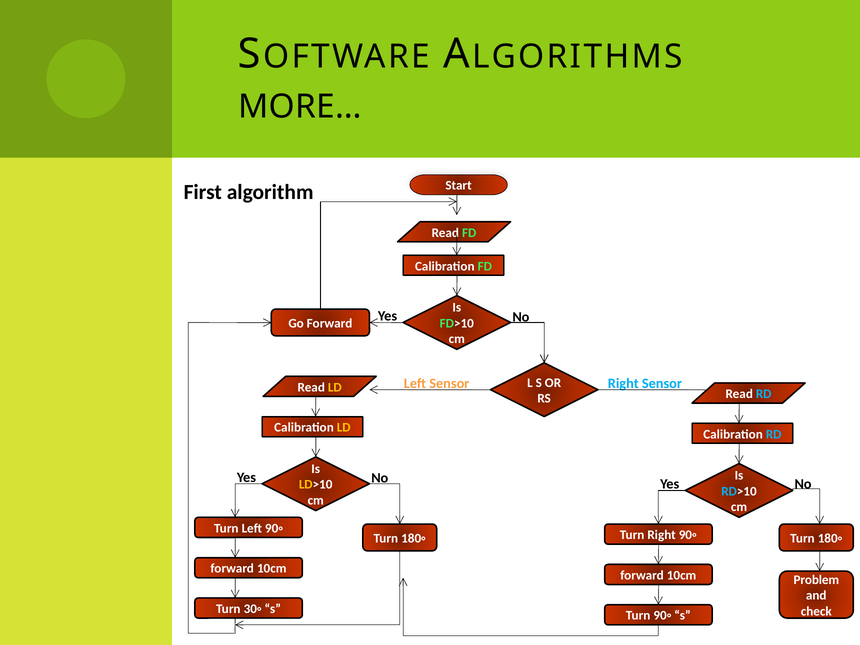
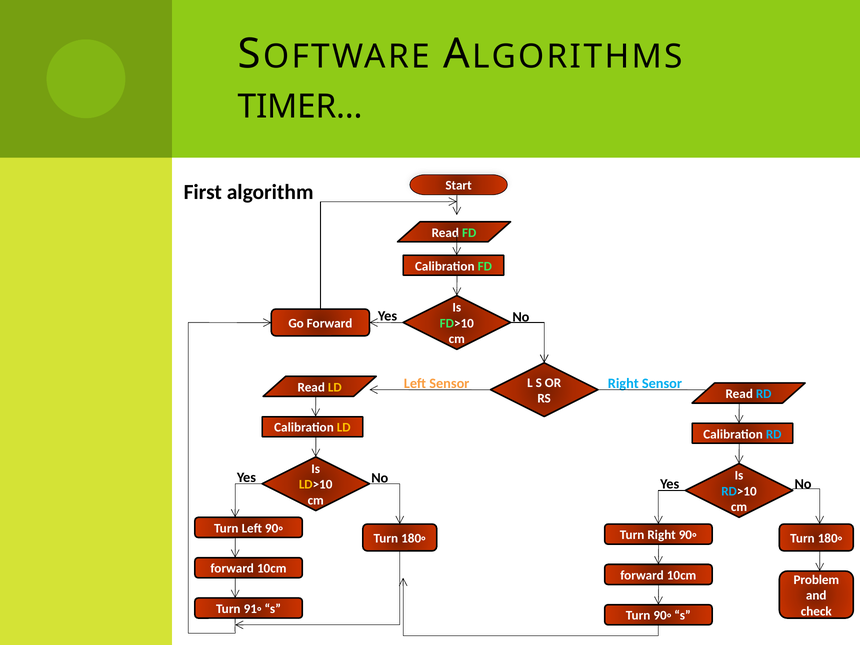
MORE…: MORE… -> TIMER… (300, 107)
30◦: 30◦ -> 91◦ (253, 609)
